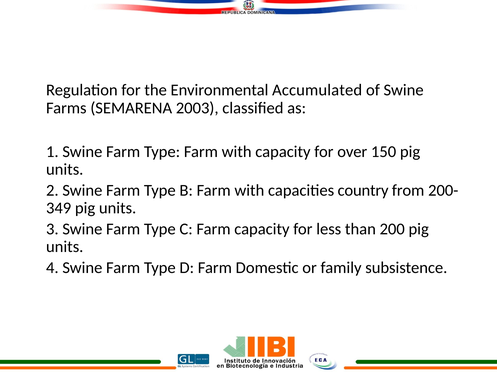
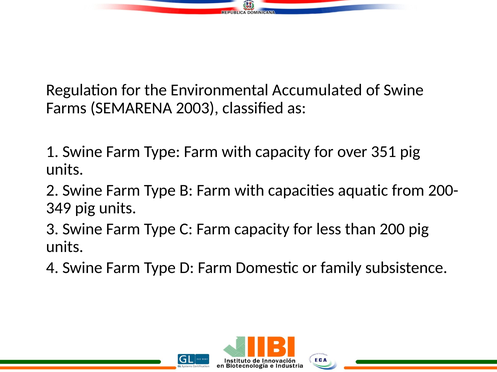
150: 150 -> 351 (384, 152)
country: country -> aquatic (363, 191)
